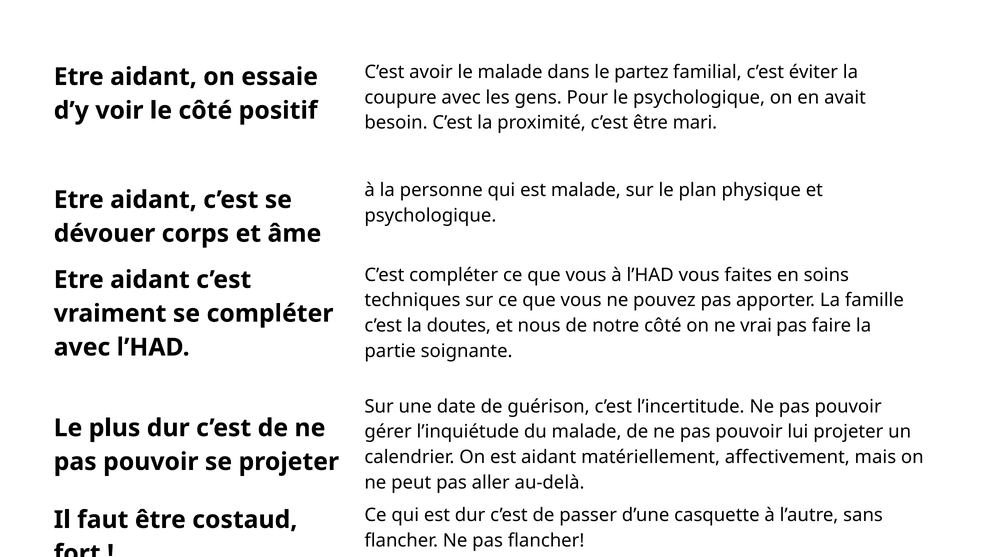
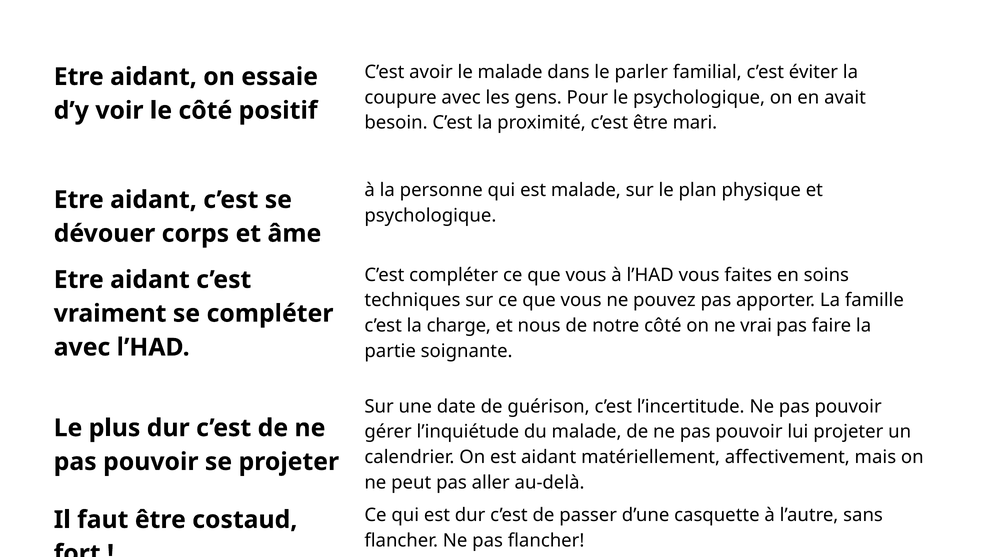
partez: partez -> parler (641, 72)
doutes: doutes -> charge (459, 326)
